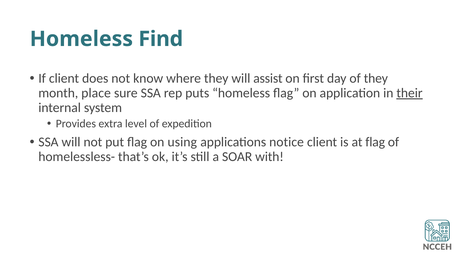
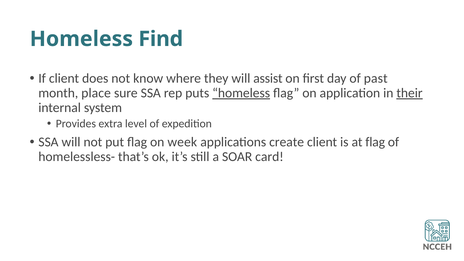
of they: they -> past (376, 78)
homeless underline: none -> present (241, 93)
using: using -> week (182, 142)
notice: notice -> create (287, 142)
with: with -> card (269, 157)
